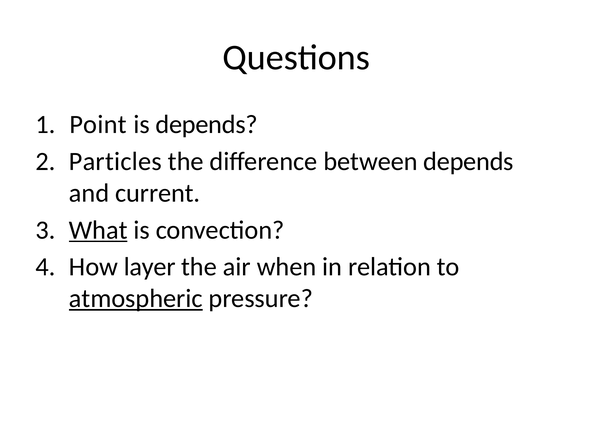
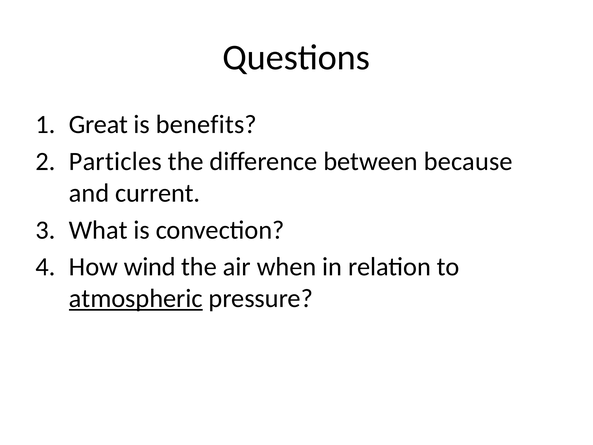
Point: Point -> Great (98, 124)
is depends: depends -> benefits (206, 124)
between depends: depends -> because (468, 161)
What underline: present -> none (98, 230)
layer: layer -> wind (150, 267)
